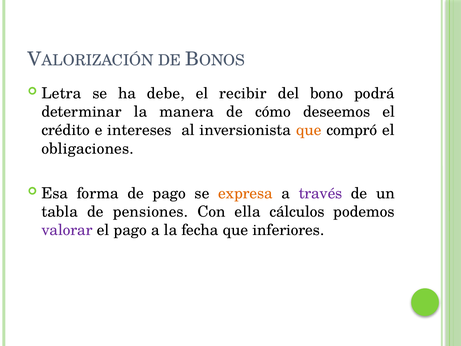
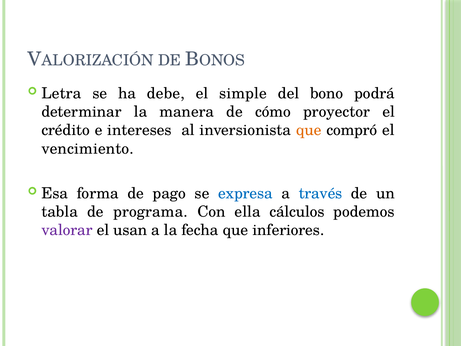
recibir: recibir -> simple (243, 93)
deseemos: deseemos -> proyector (337, 112)
obligaciones: obligaciones -> vencimiento (88, 149)
expresa colour: orange -> blue (245, 193)
través colour: purple -> blue (320, 193)
pensiones: pensiones -> programa (150, 212)
el pago: pago -> usan (130, 230)
